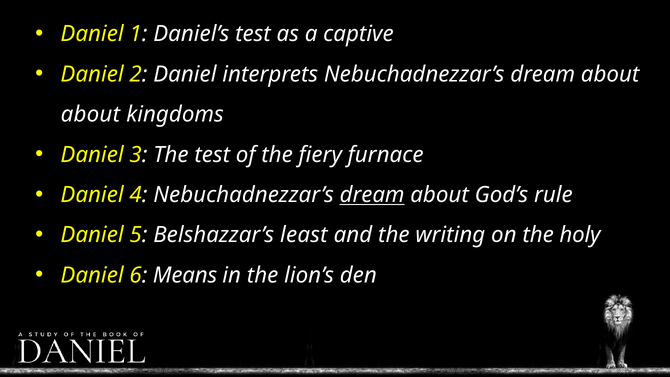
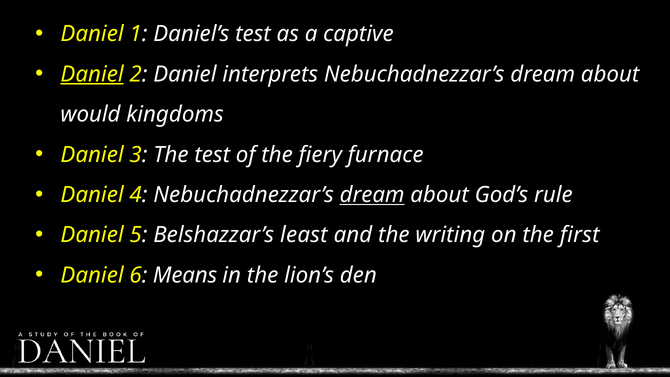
Daniel underline: none -> present (92, 74)
about: about -> would (91, 114)
holy: holy -> first (580, 235)
